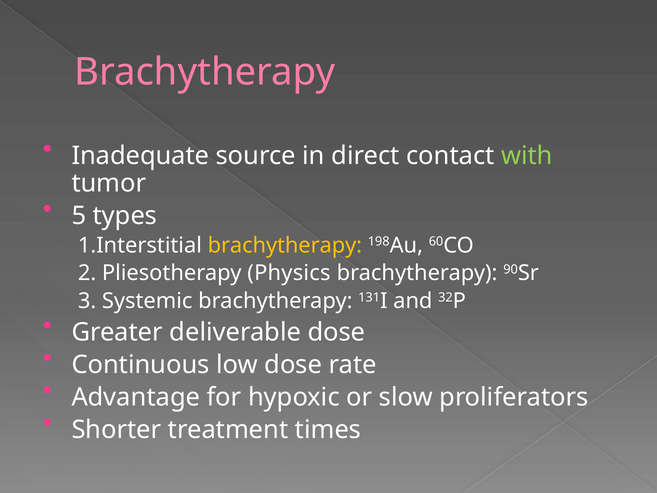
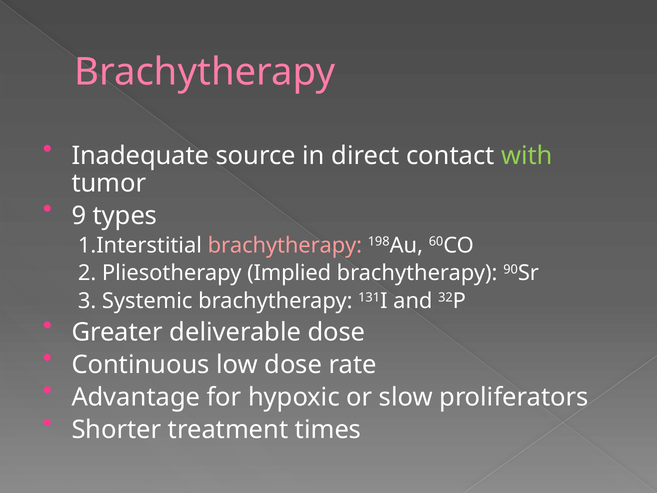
5: 5 -> 9 (79, 216)
brachytherapy colour: yellow -> pink (285, 245)
Physics: Physics -> Implied (289, 273)
